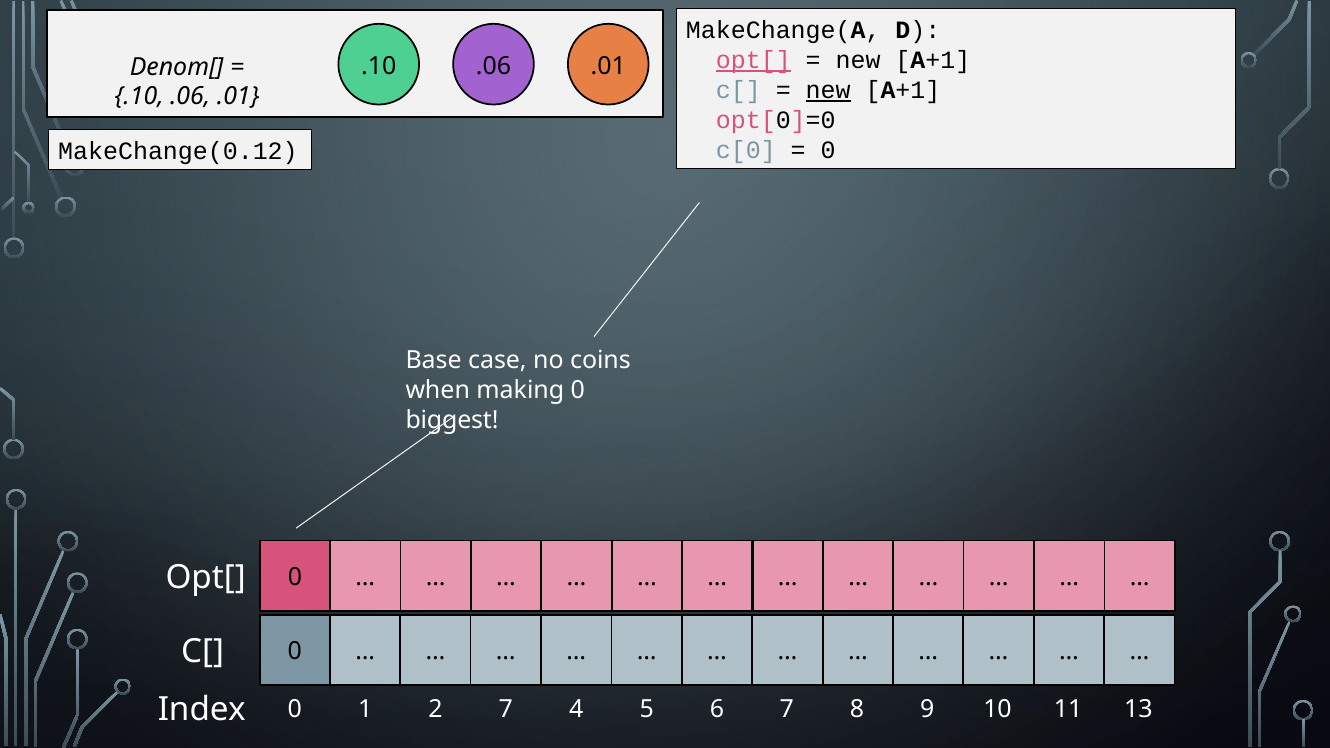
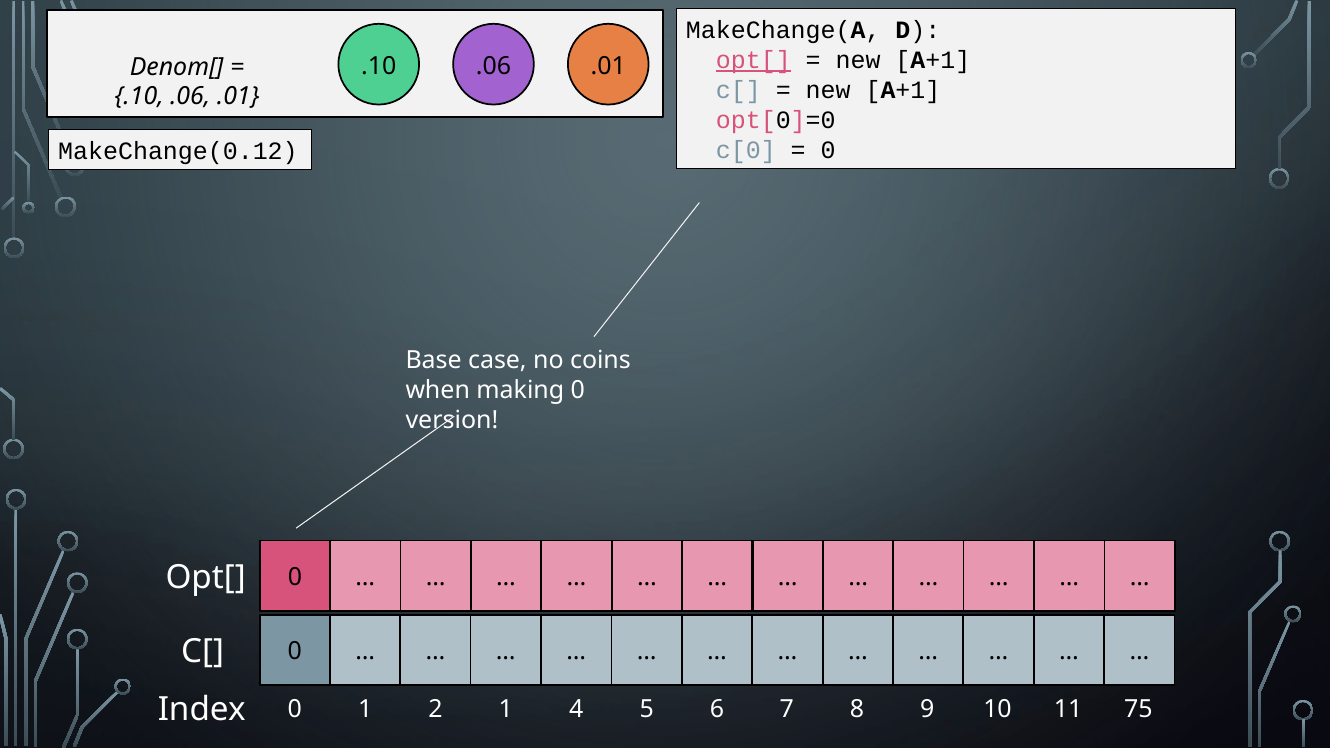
new underline: present -> none (828, 90)
biggest: biggest -> version (452, 420)
2 7: 7 -> 1 (506, 709)
13: 13 -> 75 (1138, 709)
